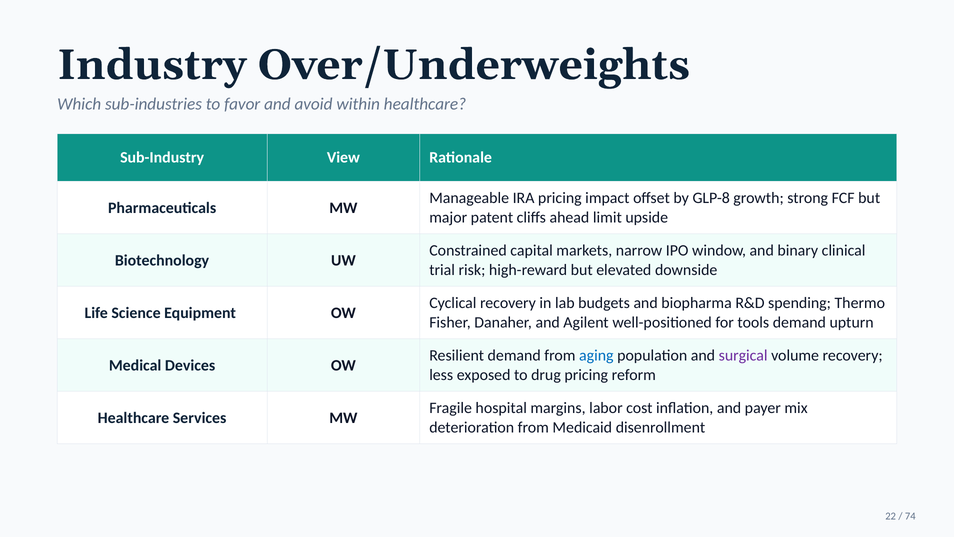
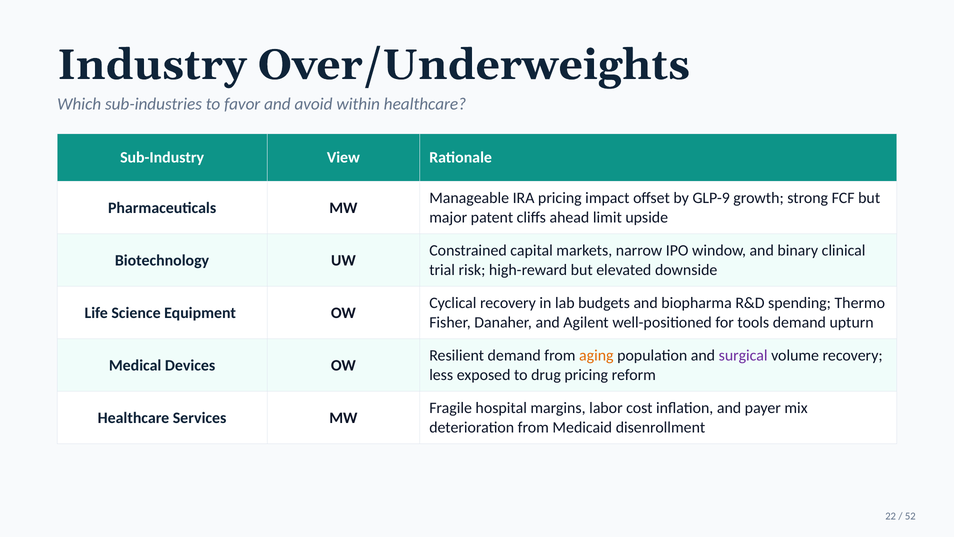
GLP-8: GLP-8 -> GLP-9 (711, 198)
aging colour: blue -> orange (596, 355)
74: 74 -> 52 (910, 516)
